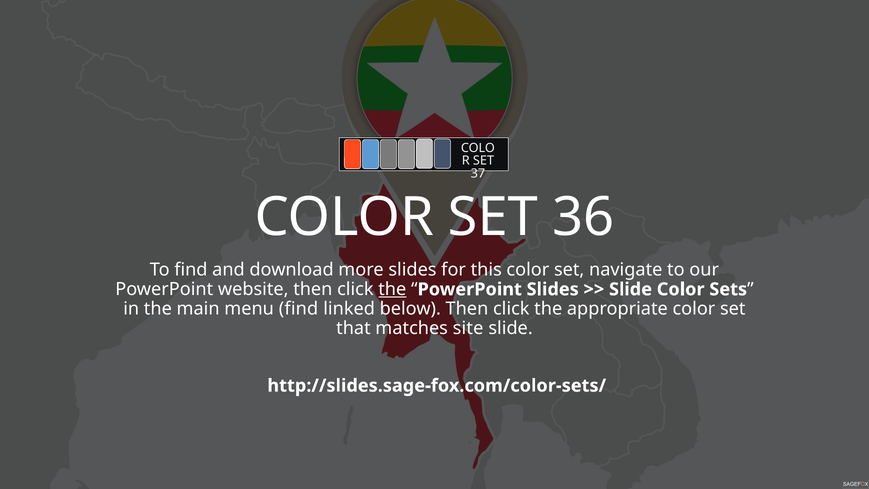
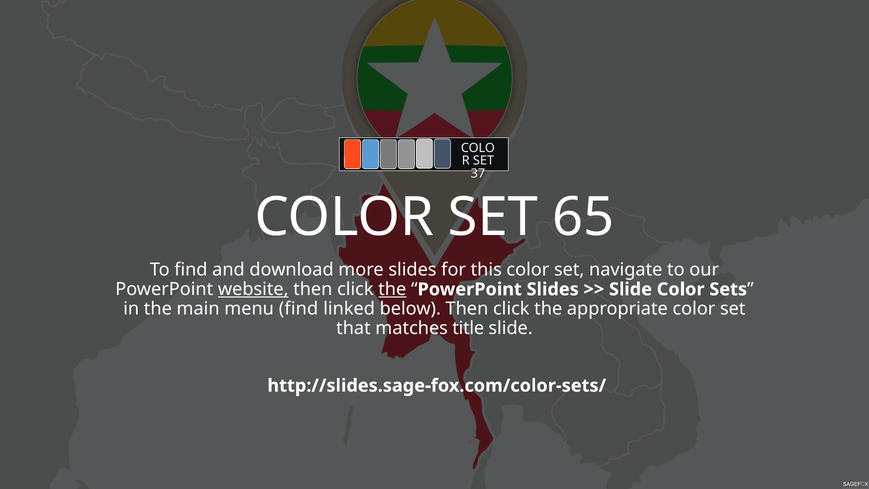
36: 36 -> 65 (583, 217)
website underline: none -> present (253, 289)
site: site -> title (468, 328)
